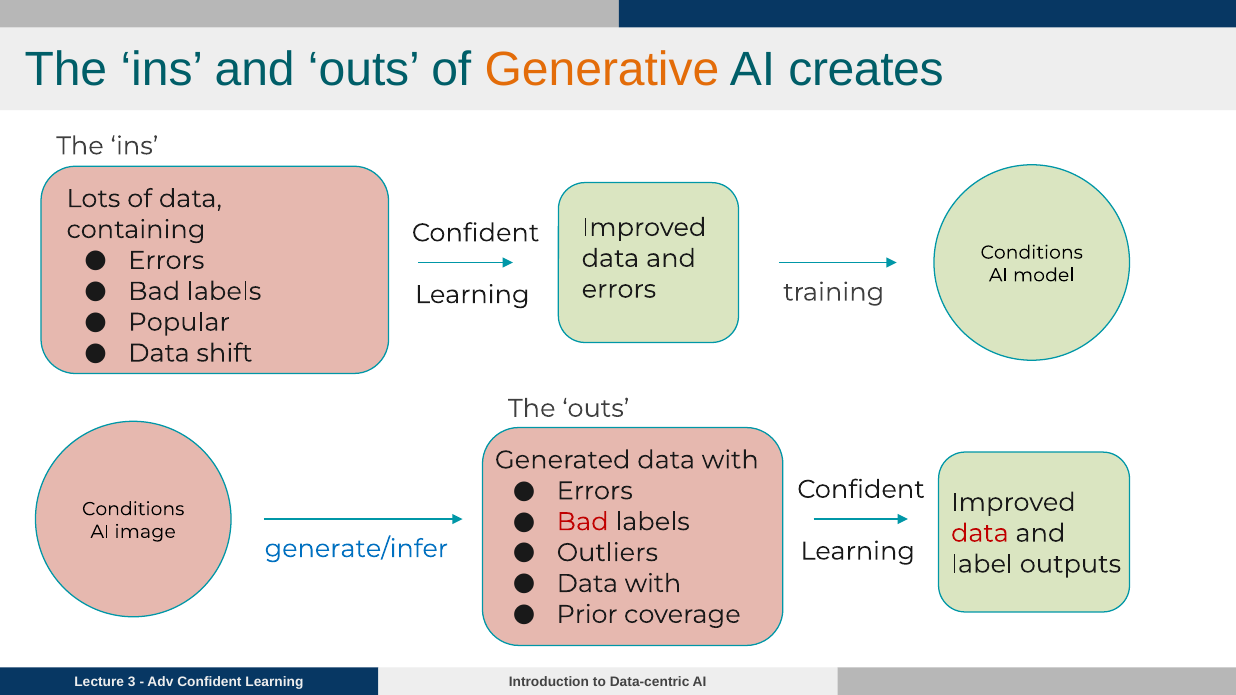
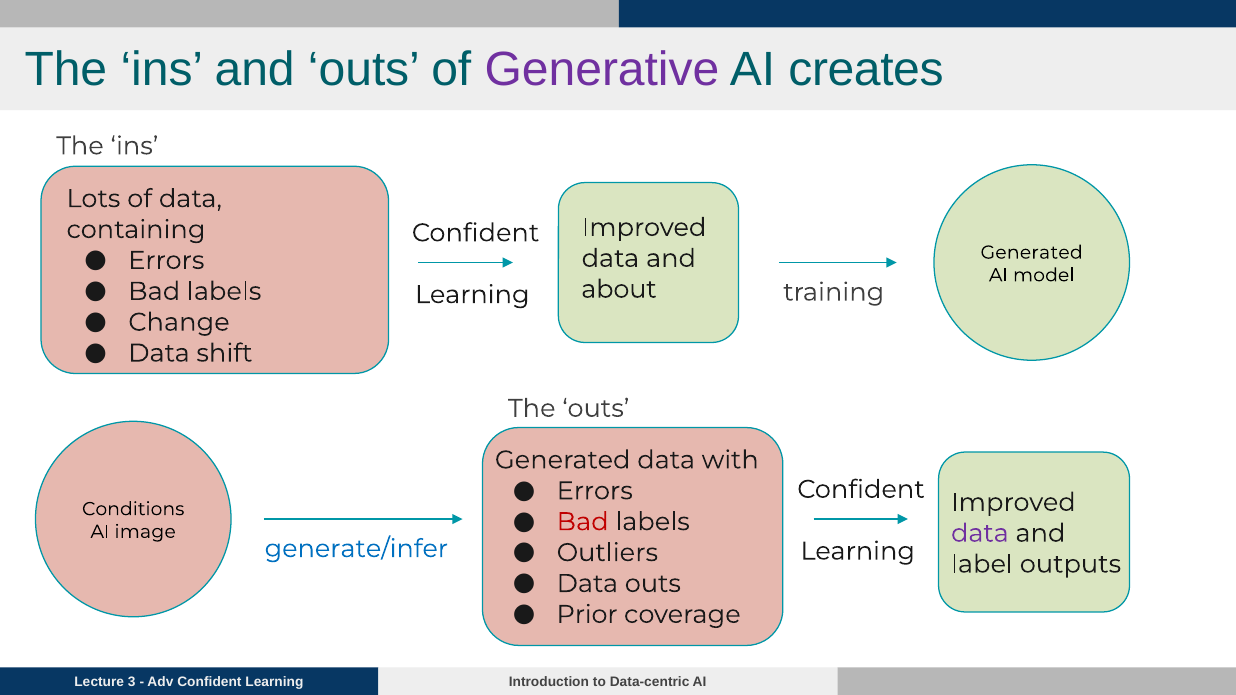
Generative colour: orange -> purple (602, 70)
Conditions: Conditions -> Generated (1032, 253)
errors: errors -> about (619, 289)
Popular: Popular -> Change (179, 322)
data colour: red -> purple (980, 533)
with: with -> outs (653, 584)
